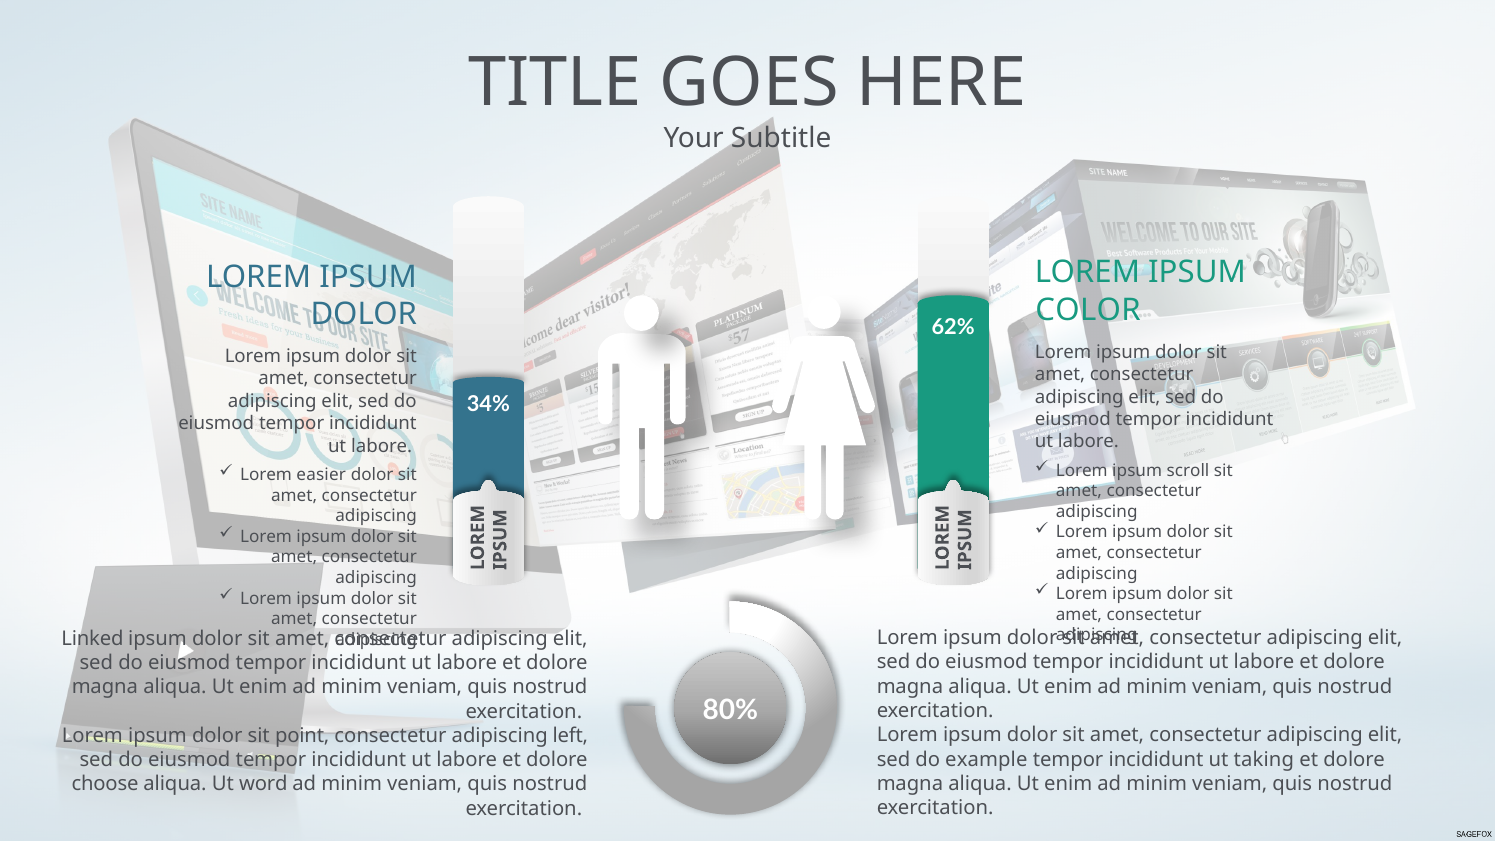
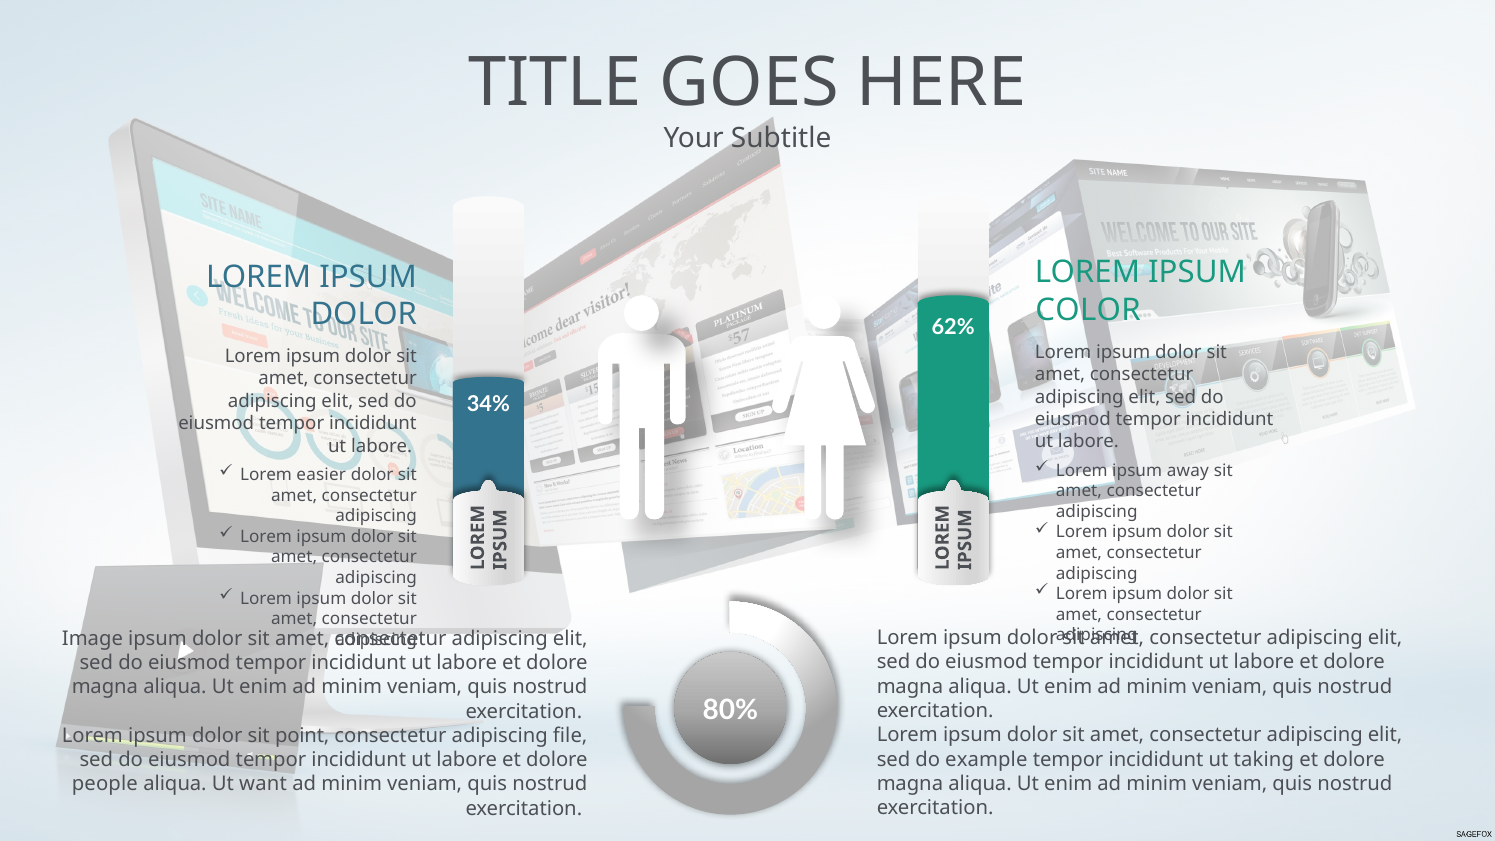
scroll: scroll -> away (1188, 471)
Linked: Linked -> Image (92, 638)
left: left -> file (570, 736)
choose: choose -> people (105, 784)
word: word -> want (263, 784)
